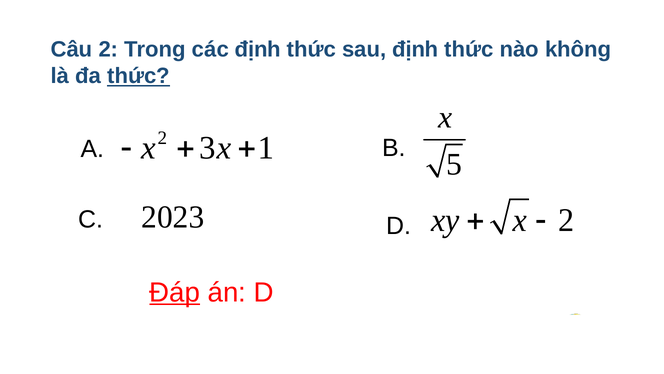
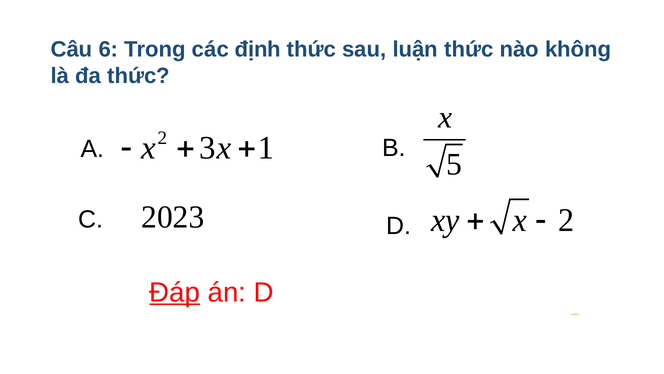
Câu 2: 2 -> 6 (108, 49)
sau định: định -> luận (415, 49)
thức underline: present -> none (139, 76)
